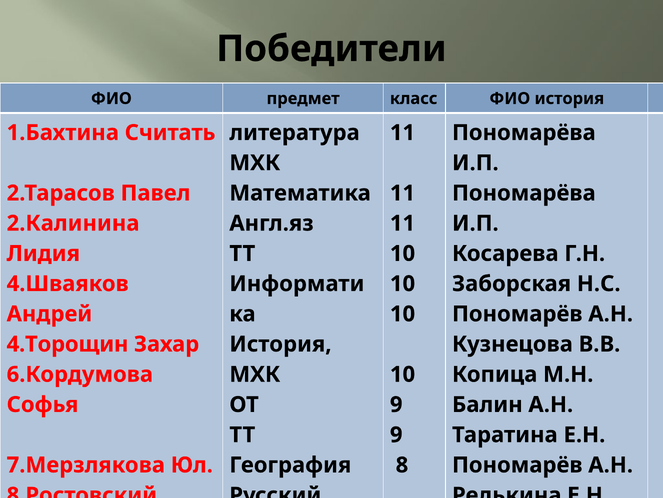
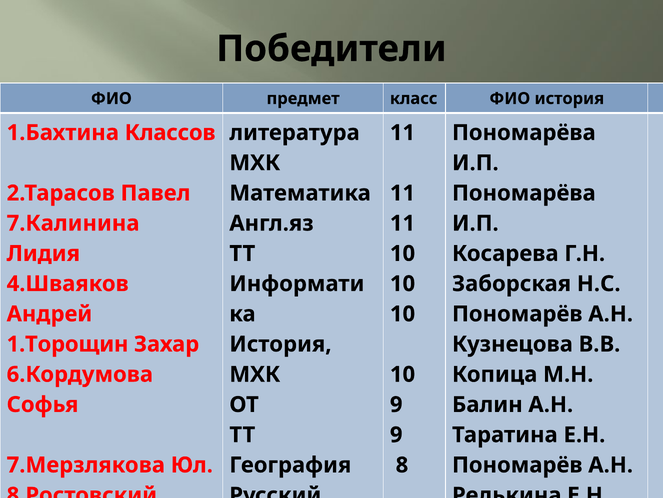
Считать: Считать -> Классов (170, 133)
2.Калинина: 2.Калинина -> 7.Калинина (73, 223)
4.Торощин: 4.Торощин -> 1.Торощин (68, 344)
